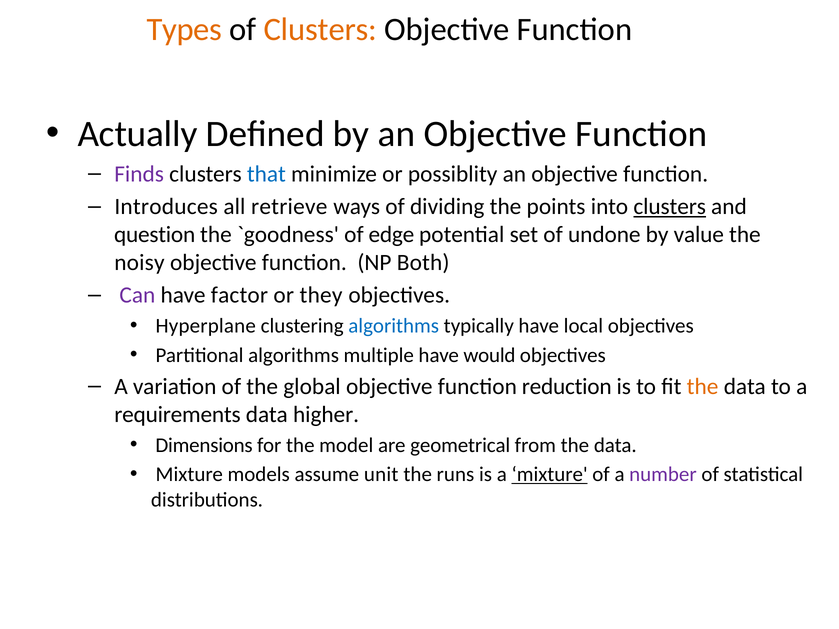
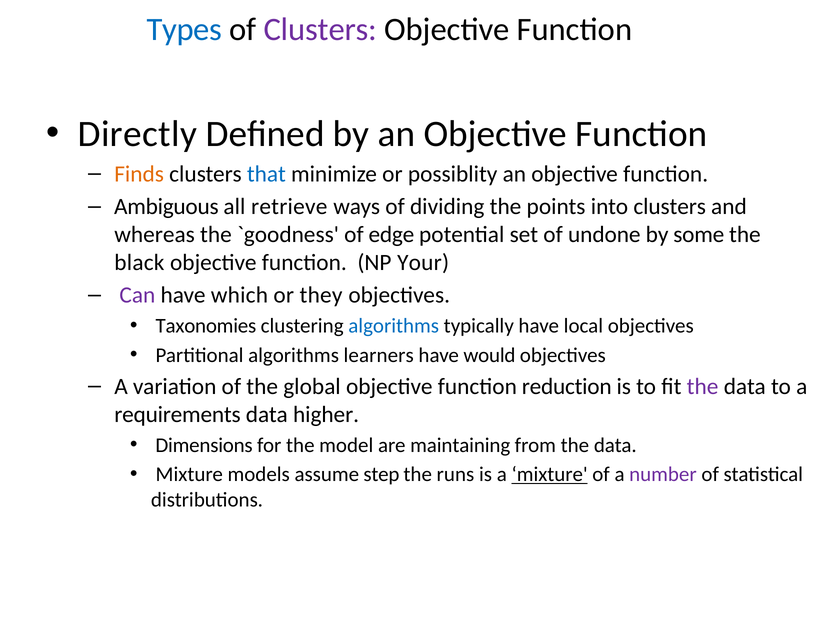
Types colour: orange -> blue (184, 29)
Clusters colour: orange -> purple (320, 29)
Actually: Actually -> Directly (137, 134)
Finds colour: purple -> orange (139, 174)
Introduces: Introduces -> Ambiguous (166, 207)
clusters underline: present -> none (670, 207)
question: question -> whereas (155, 235)
value: value -> some (699, 235)
noisy: noisy -> black (139, 263)
Both: Both -> Your (423, 263)
factor: factor -> which (239, 295)
Hyperplane: Hyperplane -> Taxonomies (206, 326)
multiple: multiple -> learners (379, 355)
the colour: orange -> purple (703, 387)
geometrical: geometrical -> maintaining (460, 445)
unit: unit -> step (381, 475)
